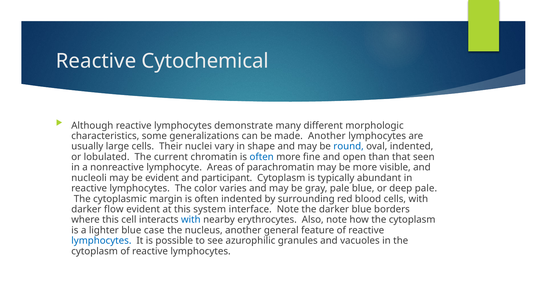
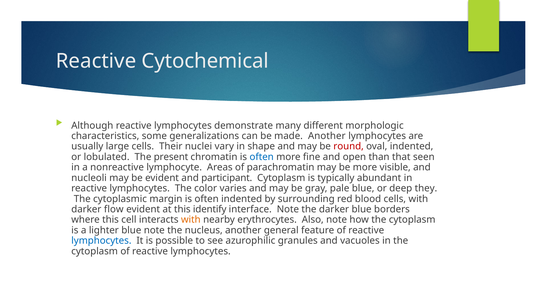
round colour: blue -> red (349, 146)
current: current -> present (171, 157)
deep pale: pale -> they (426, 188)
system: system -> identify (210, 209)
with colour: blue -> orange (191, 220)
blue case: case -> note (154, 230)
